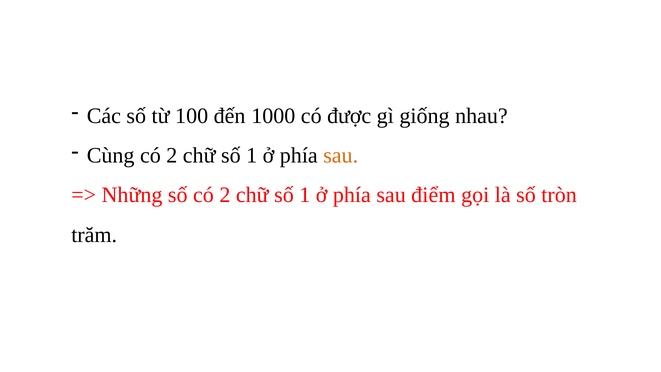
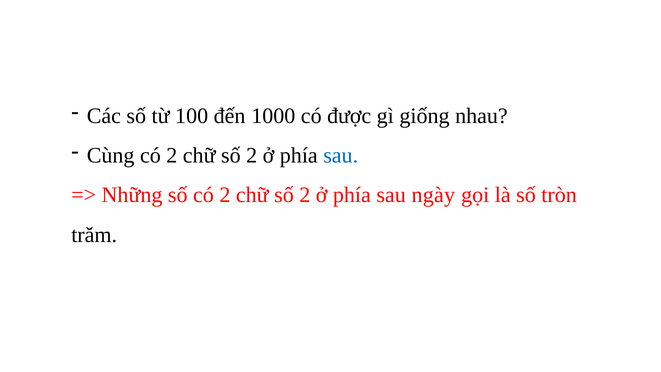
1: 1 -> 2 (252, 155)
sau colour: orange -> blue (341, 155)
1: 1 -> 2 (305, 195)
điểm: điểm -> ngày (433, 195)
